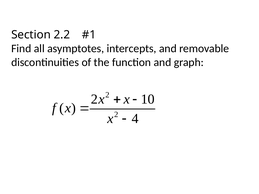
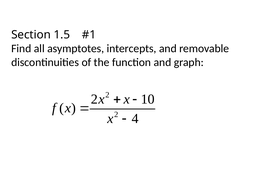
2.2: 2.2 -> 1.5 (62, 35)
